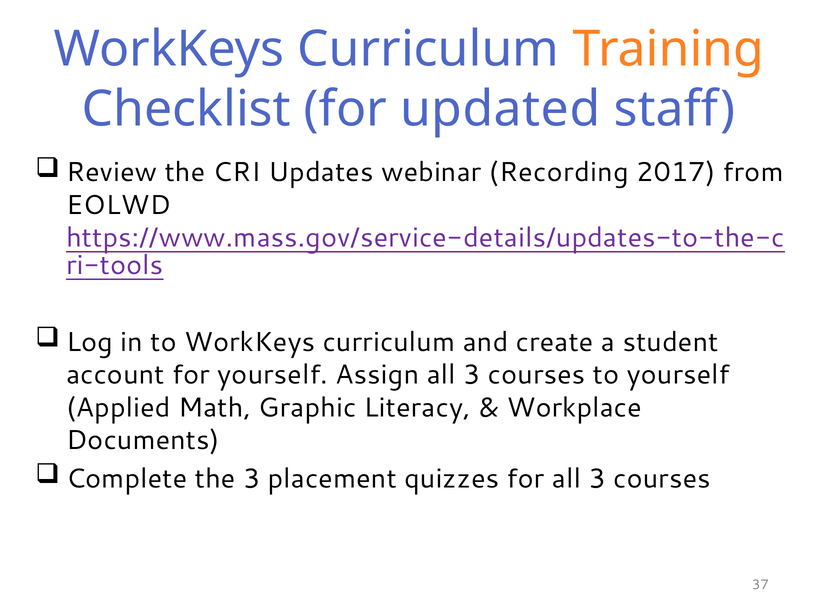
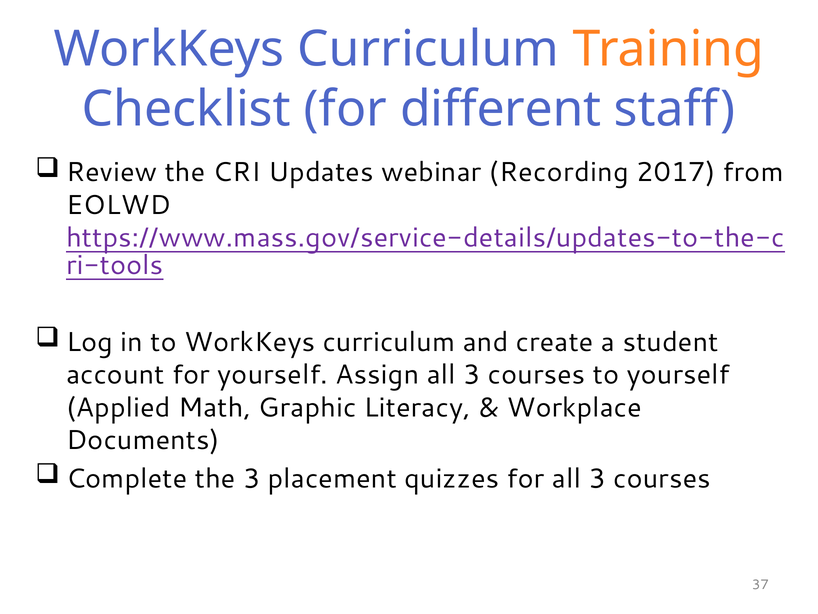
updated: updated -> different (501, 109)
